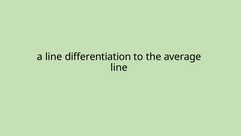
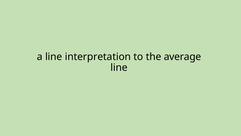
differentiation: differentiation -> interpretation (98, 57)
